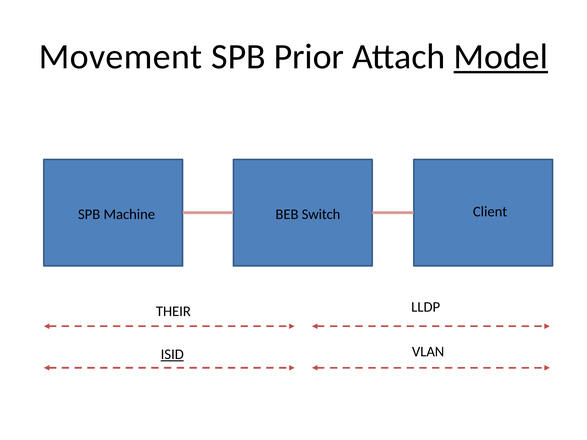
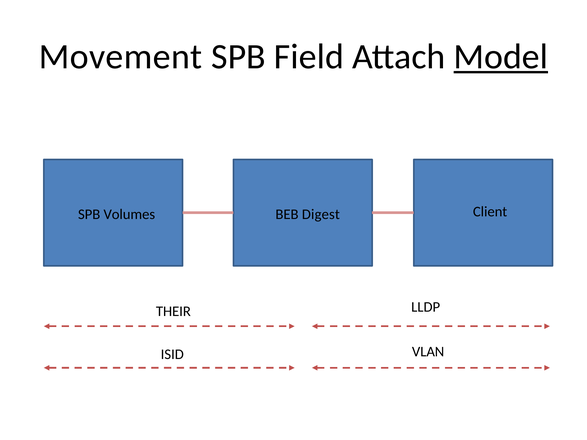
Prior: Prior -> Field (309, 57)
Machine: Machine -> Volumes (129, 214)
Switch: Switch -> Digest (321, 214)
ISID underline: present -> none (172, 355)
